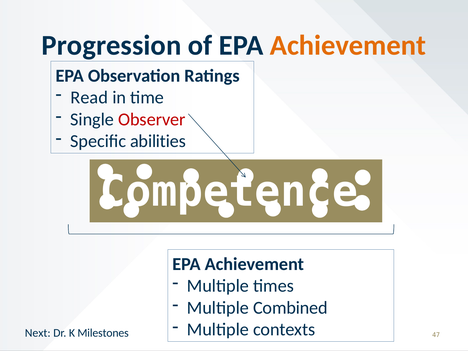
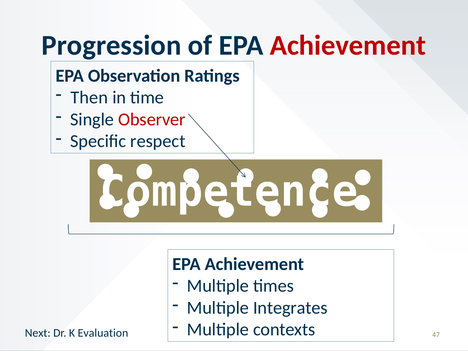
Achievement colour: orange -> red (348, 45)
Read: Read -> Then (89, 98)
abilities: abilities -> respect (158, 141)
Combined: Combined -> Integrates (290, 308)
Milestones: Milestones -> Evaluation (103, 333)
